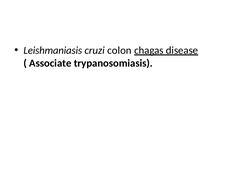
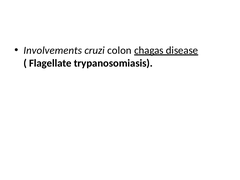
Leishmaniasis: Leishmaniasis -> Involvements (53, 50)
Associate: Associate -> Flagellate (50, 63)
